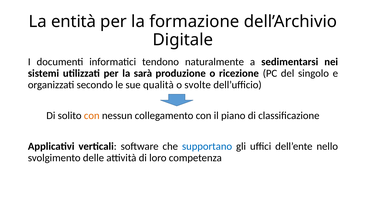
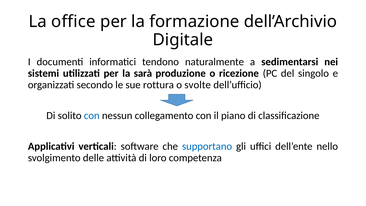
entità: entità -> office (73, 22)
qualità: qualità -> rottura (158, 85)
con colour: orange -> blue (92, 116)
